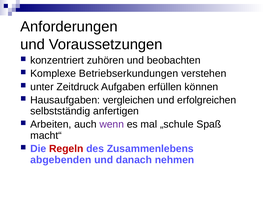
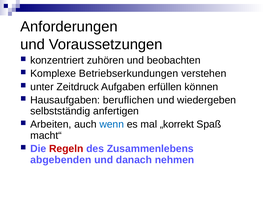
vergleichen: vergleichen -> beruflichen (129, 100)
erfolgreichen: erfolgreichen -> wiedergeben (207, 100)
wenn colour: purple -> blue (112, 124)
„schule: „schule -> „korrekt (177, 124)
